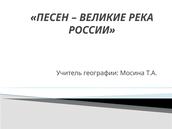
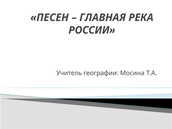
ВЕЛИКИЕ: ВЕЛИКИЕ -> ГЛАВНАЯ (103, 18)
